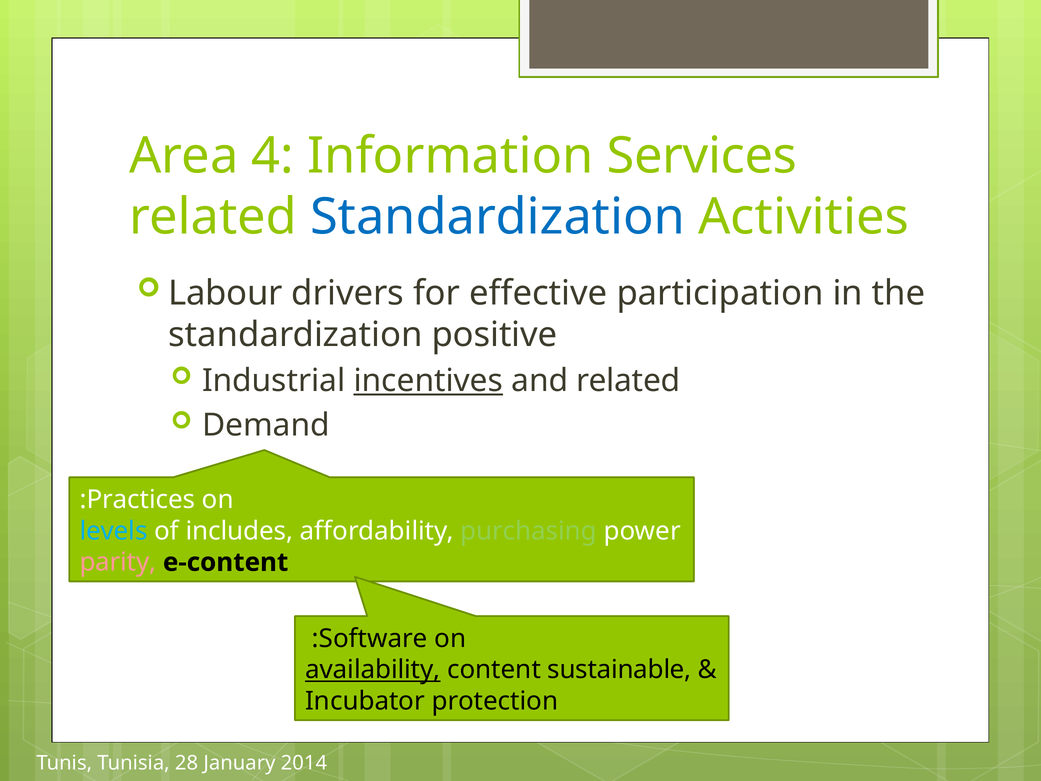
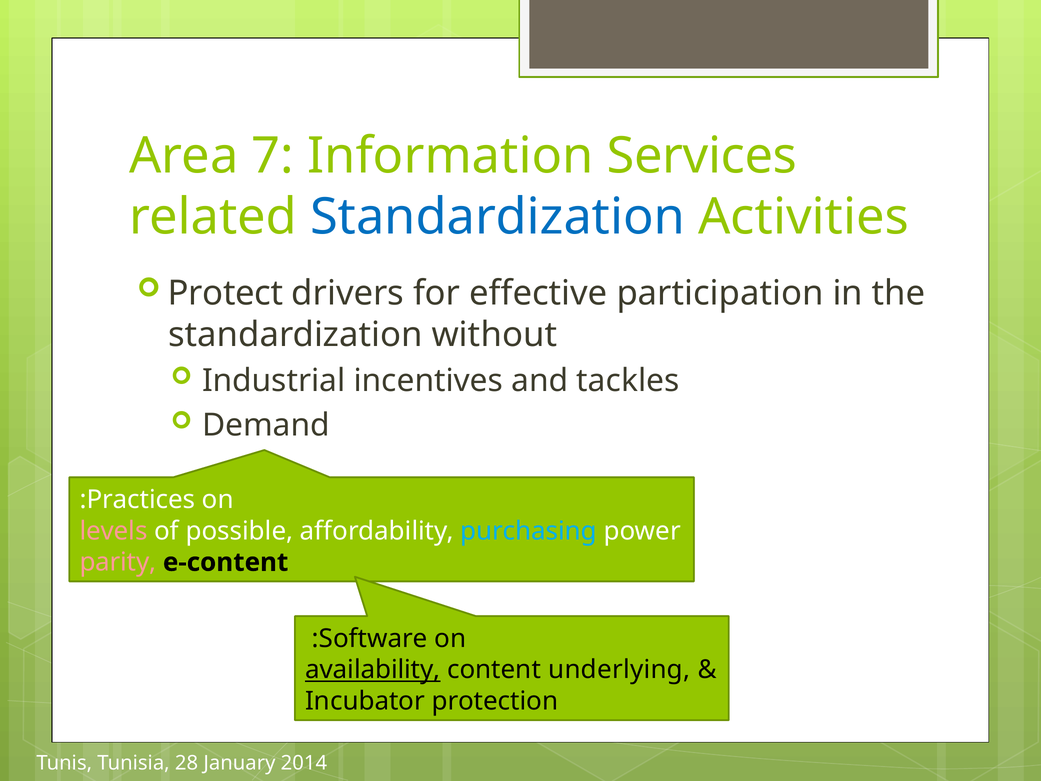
4: 4 -> 7 (273, 156)
Labour: Labour -> Protect (226, 293)
positive: positive -> without (494, 335)
incentives underline: present -> none (428, 381)
and related: related -> tackles (628, 381)
levels colour: light blue -> pink (114, 531)
includes: includes -> possible (239, 531)
purchasing colour: light green -> light blue (529, 531)
sustainable: sustainable -> underlying (619, 670)
